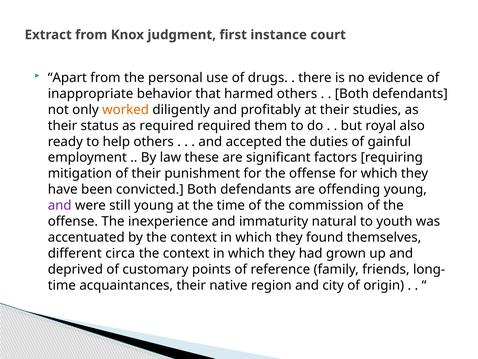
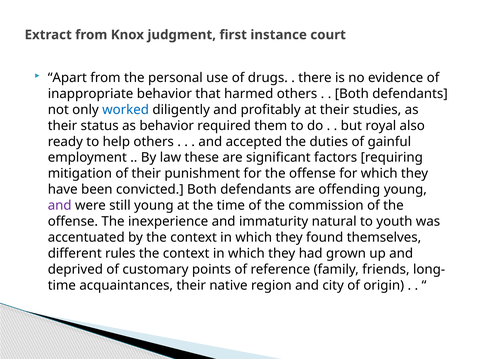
worked colour: orange -> blue (126, 110)
as required: required -> behavior (167, 126)
circa: circa -> rules (120, 253)
